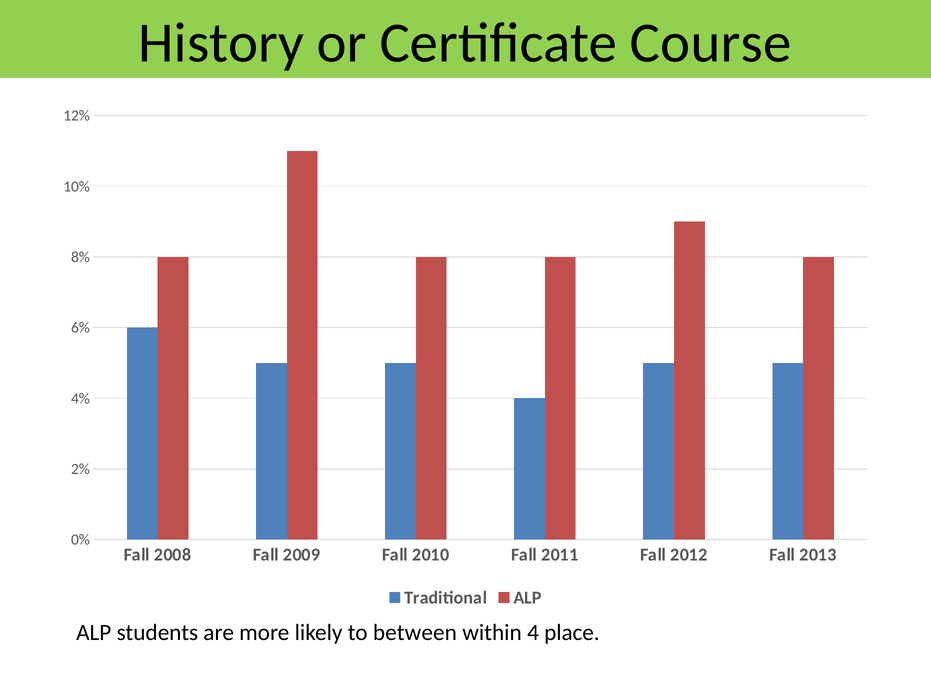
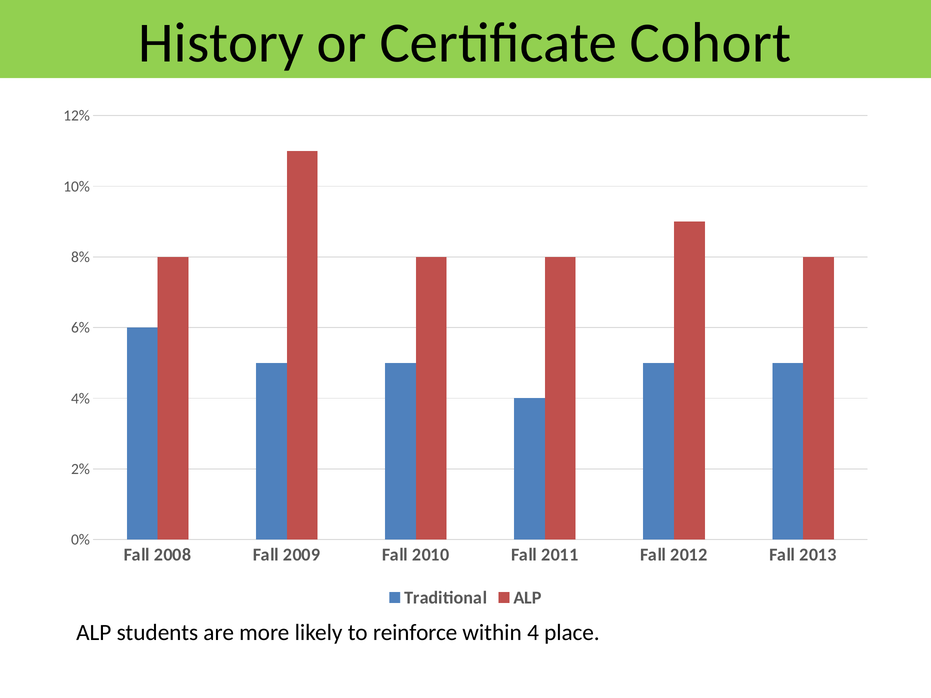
Course: Course -> Cohort (711, 43)
between: between -> reinforce (415, 633)
